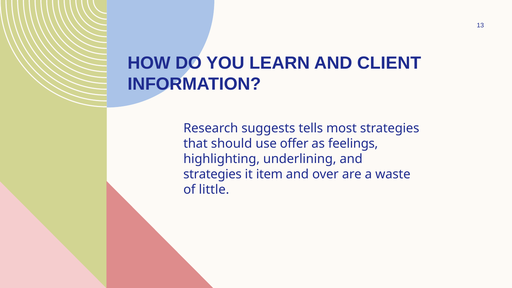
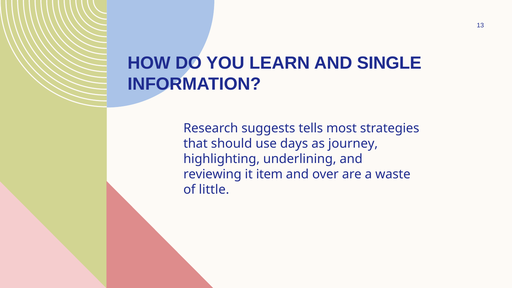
CLIENT: CLIENT -> SINGLE (389, 63)
offer: offer -> days (294, 144)
feelings: feelings -> journey (353, 144)
strategies: strategies -> reviewing (212, 174)
